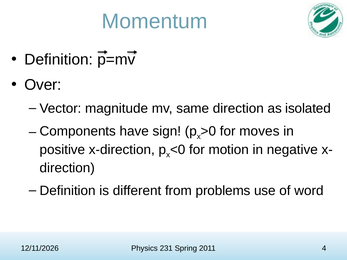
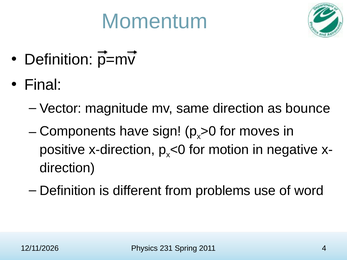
Over: Over -> Final (43, 85)
isolated: isolated -> bounce (308, 109)
